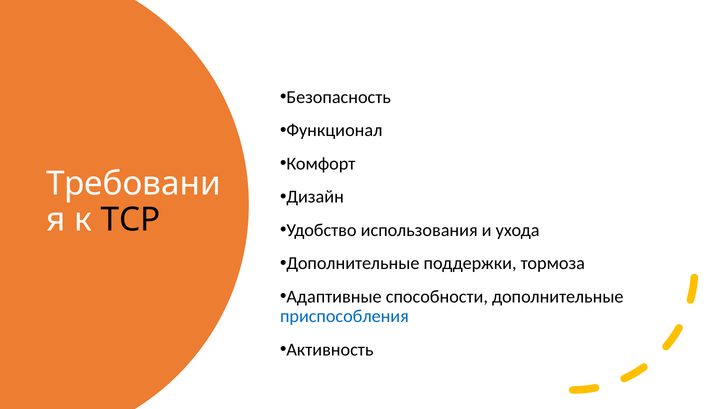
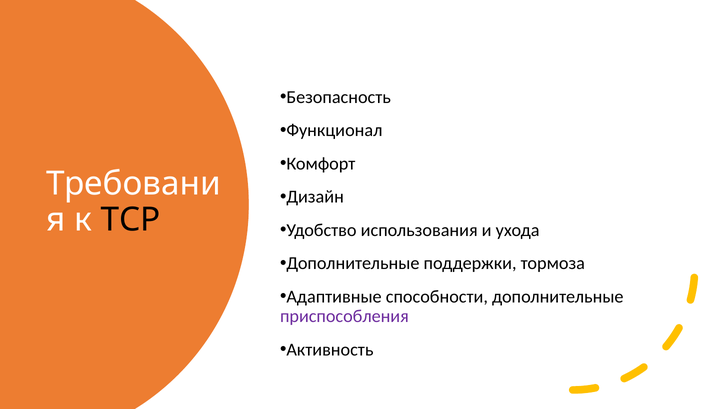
приспособления colour: blue -> purple (344, 317)
